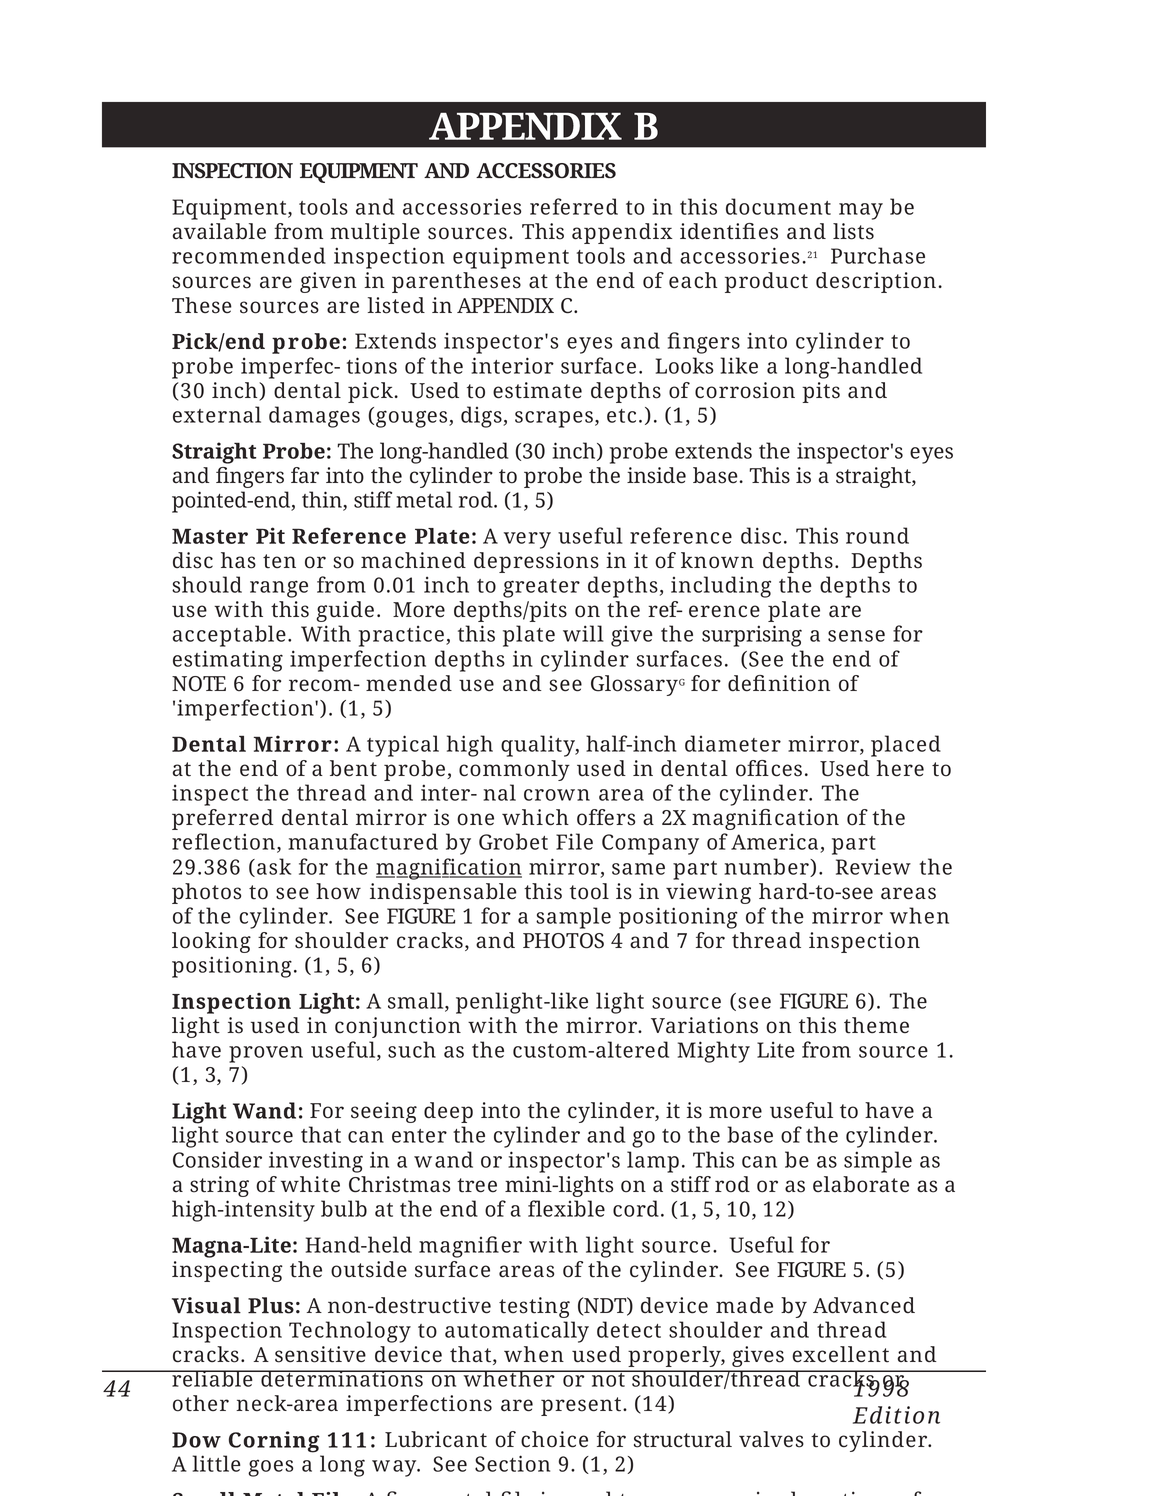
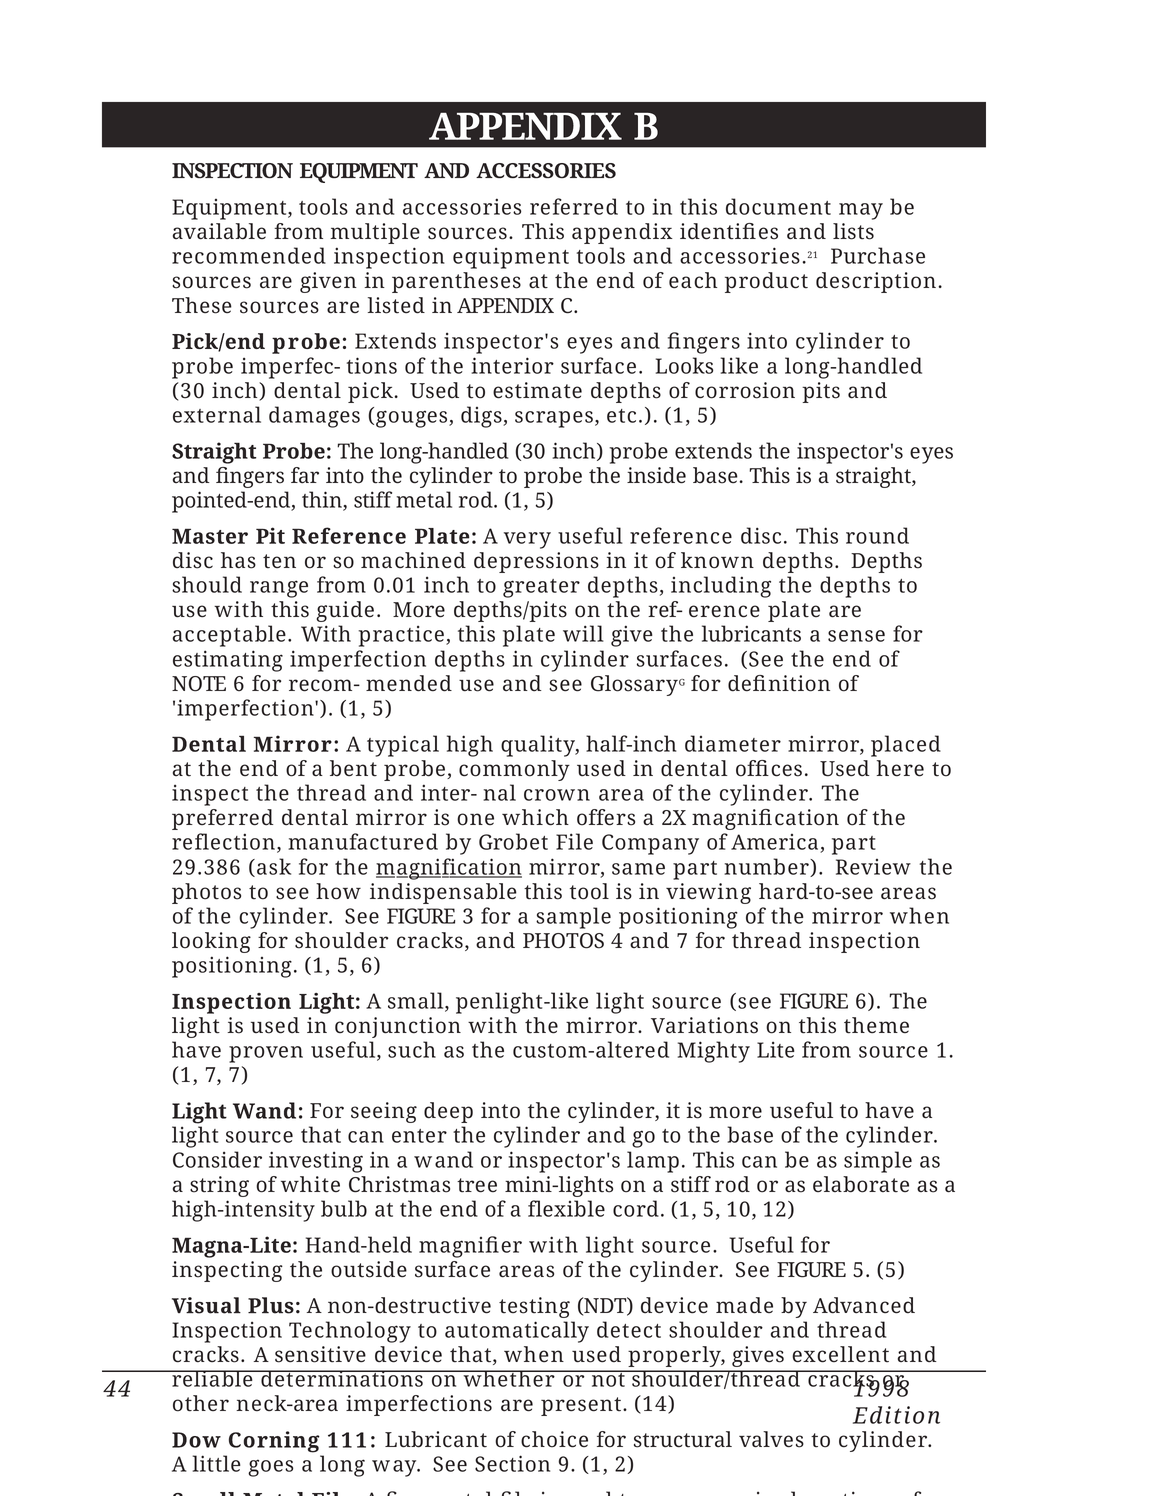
surprising: surprising -> lubricants (752, 635)
FIGURE 1: 1 -> 3 (468, 917)
1 3: 3 -> 7 (213, 1076)
